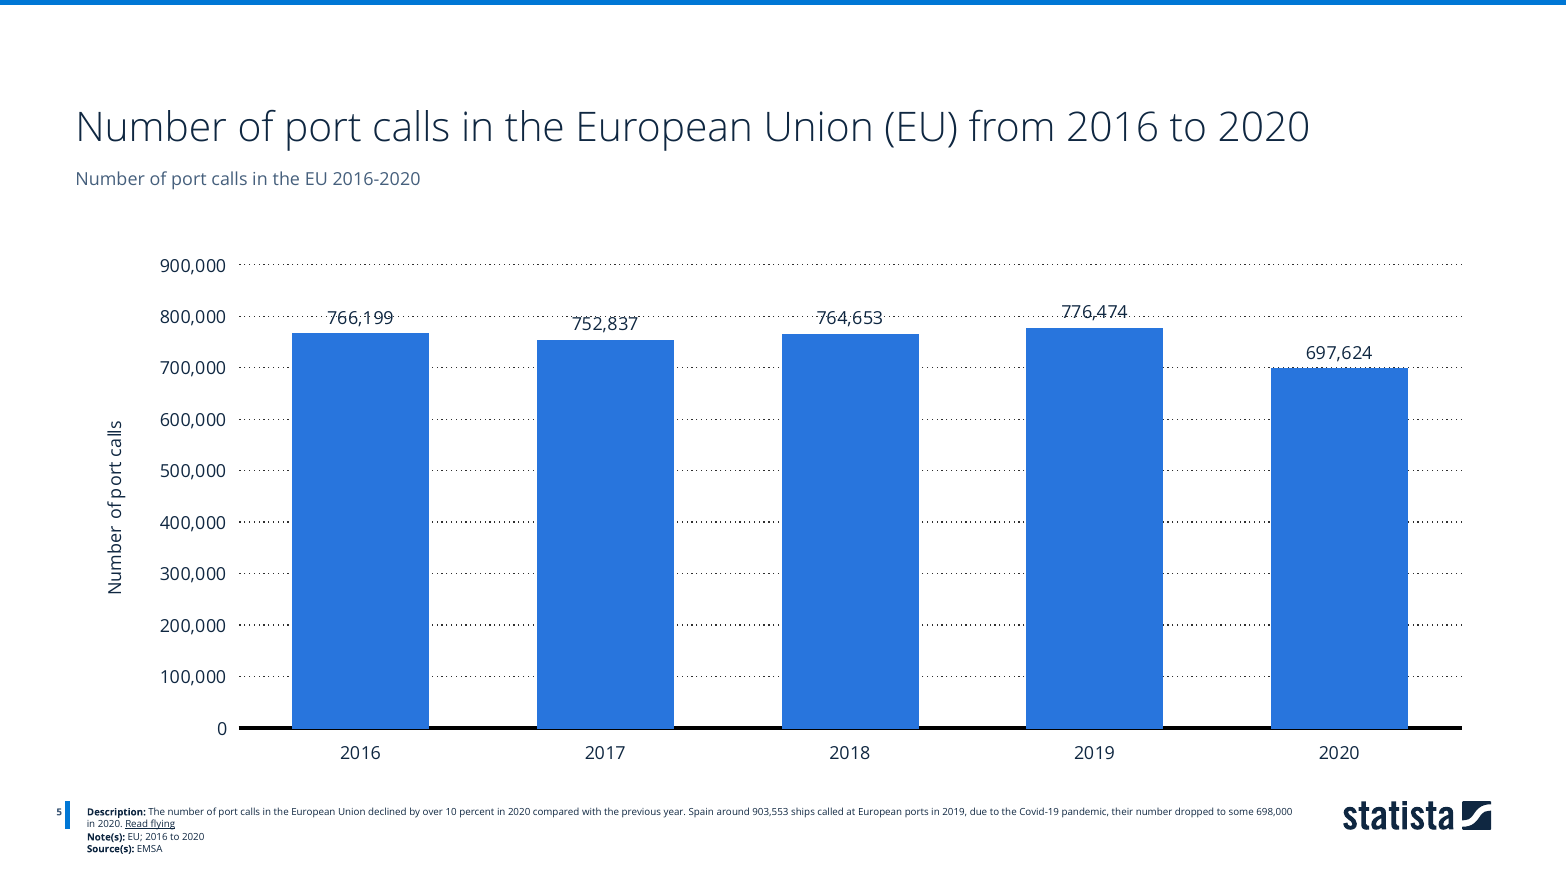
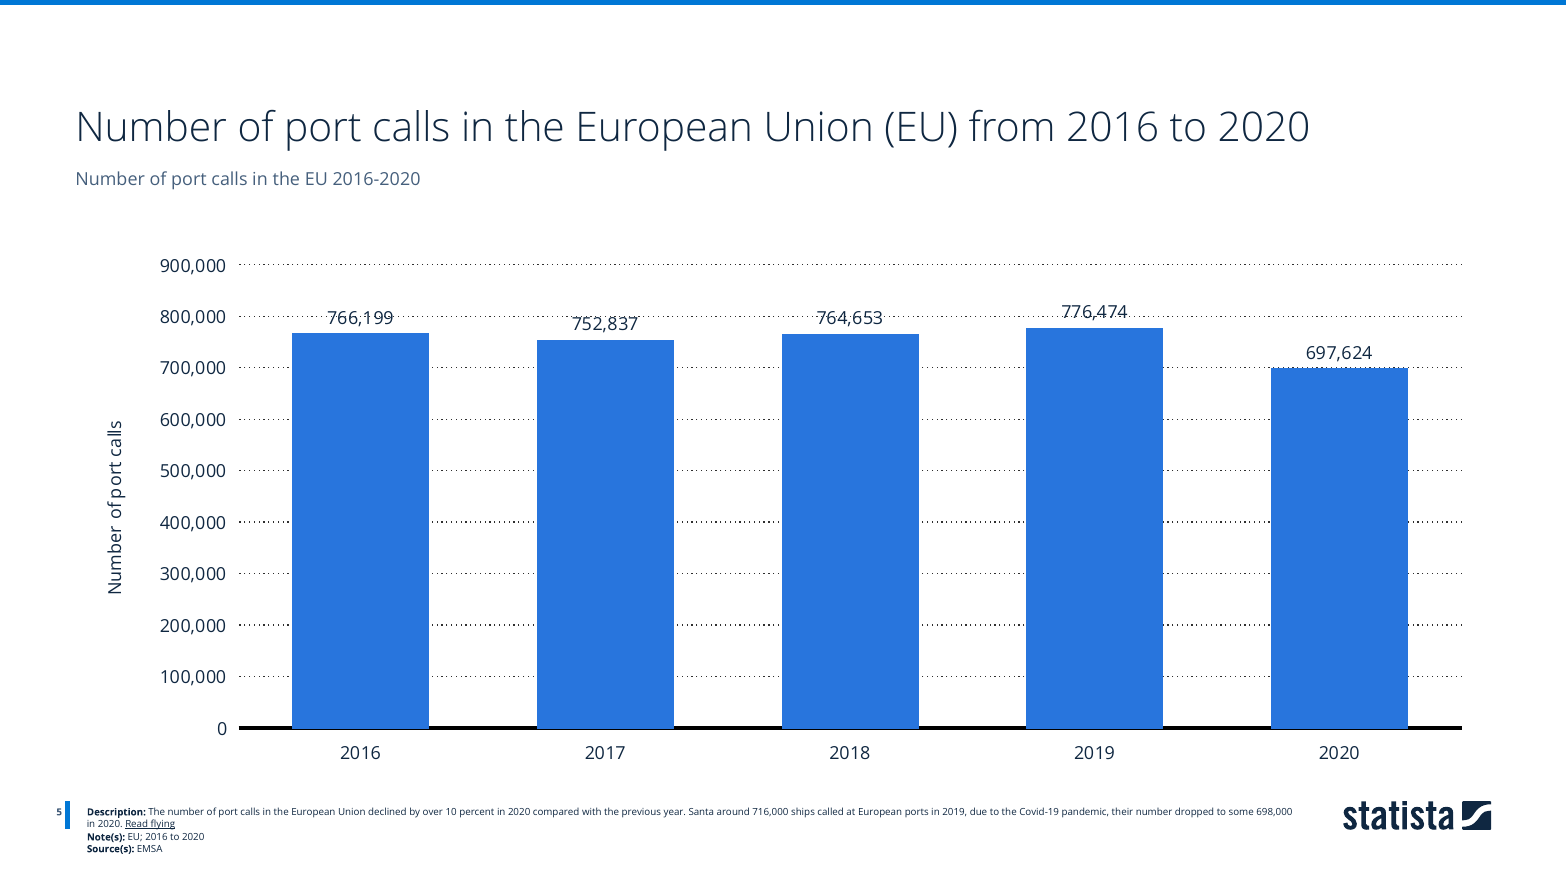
Spain: Spain -> Santa (701, 812)
903,553: 903,553 -> 716,000 (770, 812)
